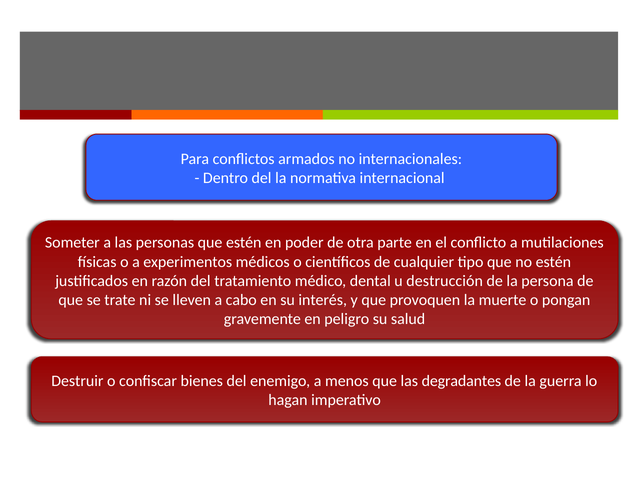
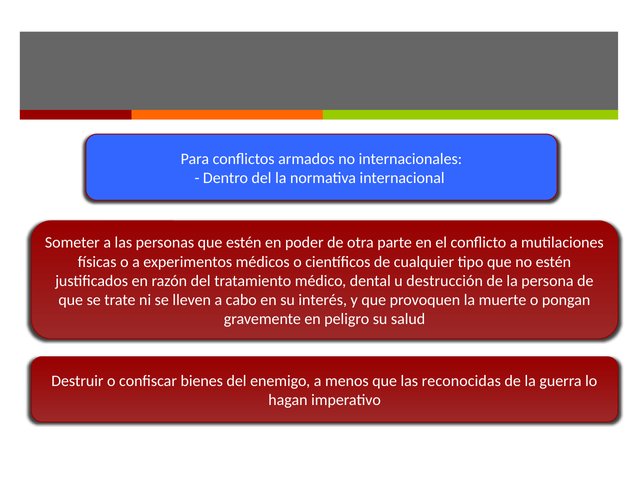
degradantes: degradantes -> reconocidas (461, 381)
